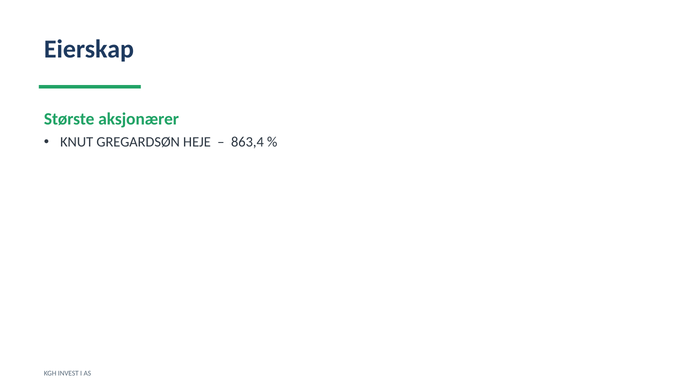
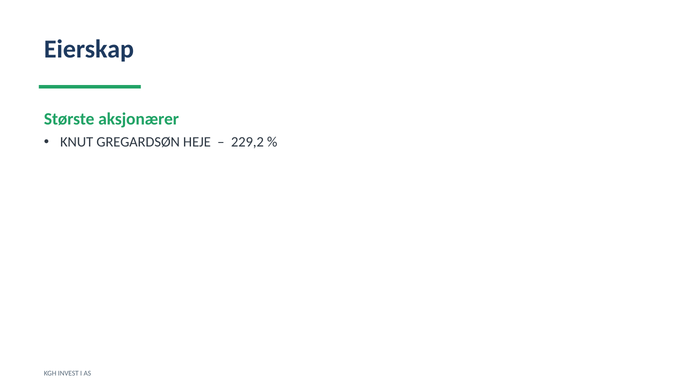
863,4: 863,4 -> 229,2 (247, 142)
